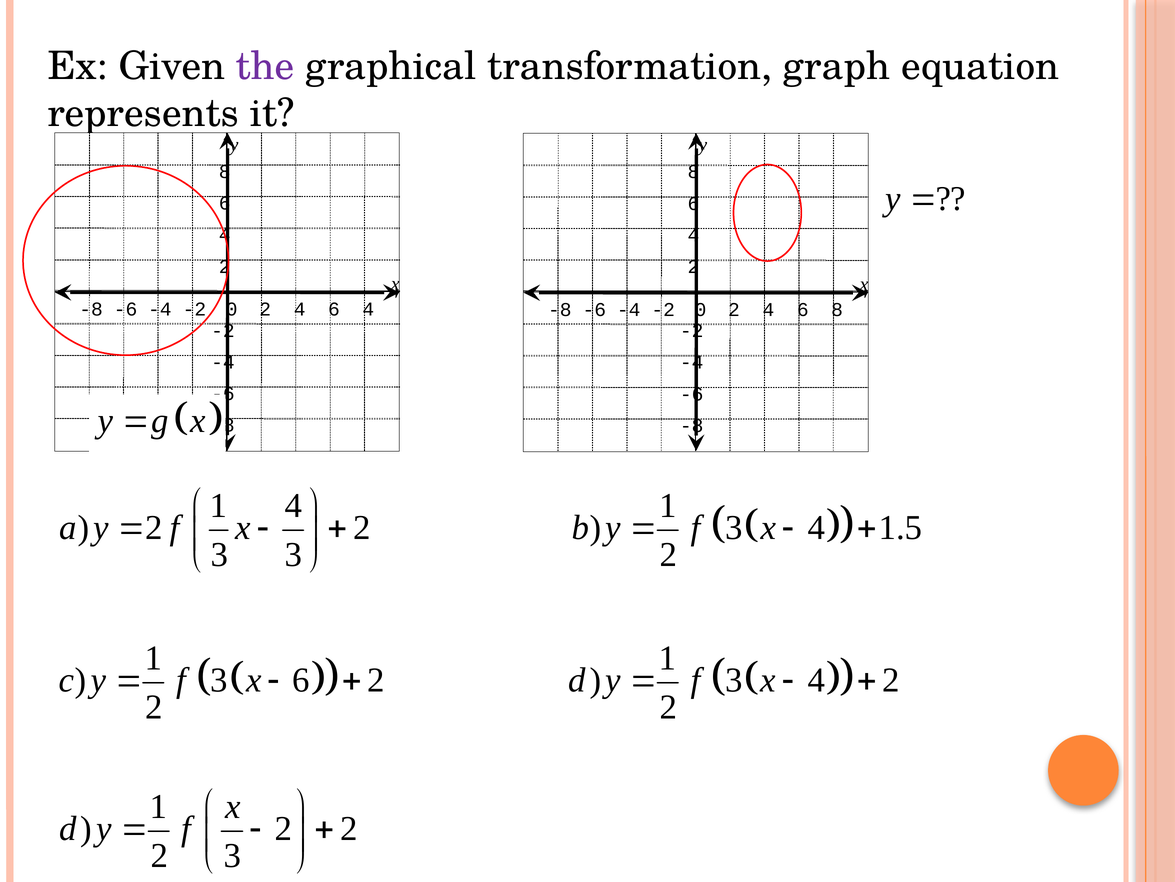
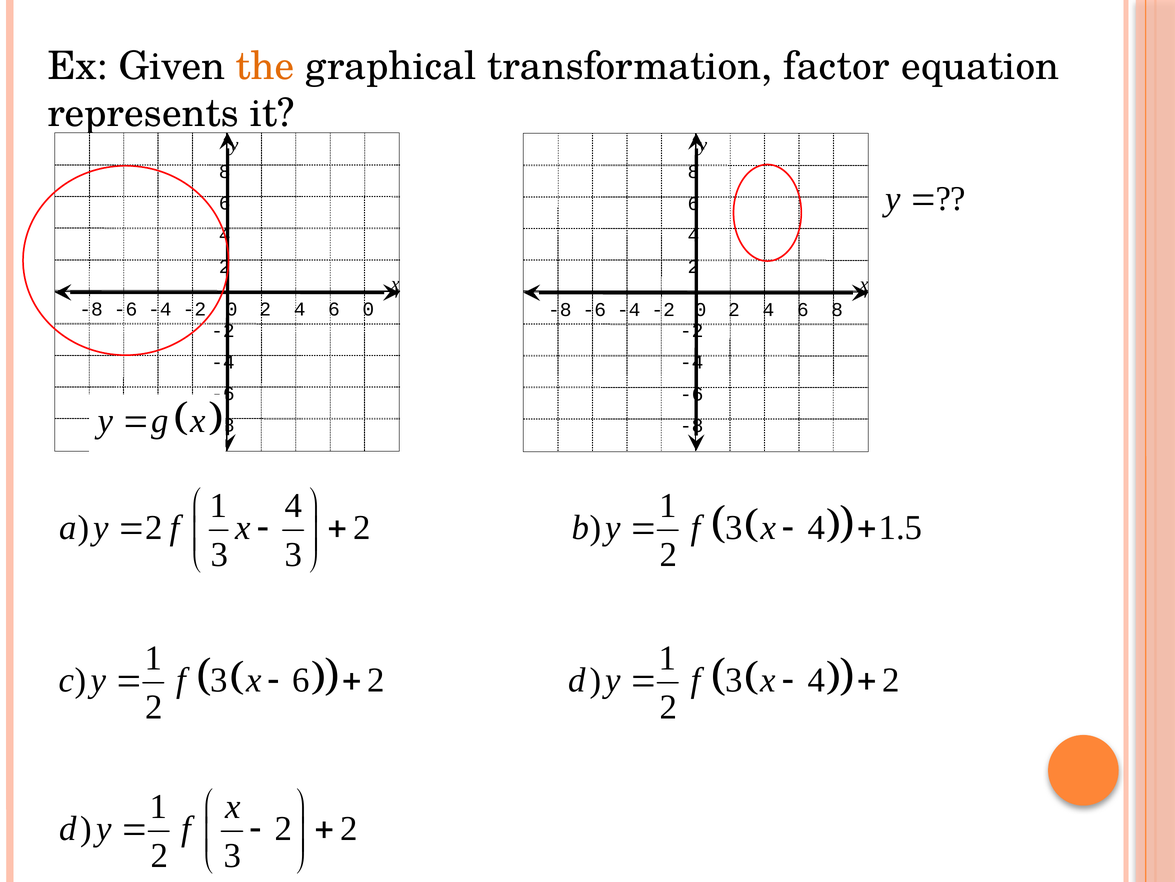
the colour: purple -> orange (265, 66)
graph: graph -> factor (837, 66)
6 4: 4 -> 0 (368, 309)
